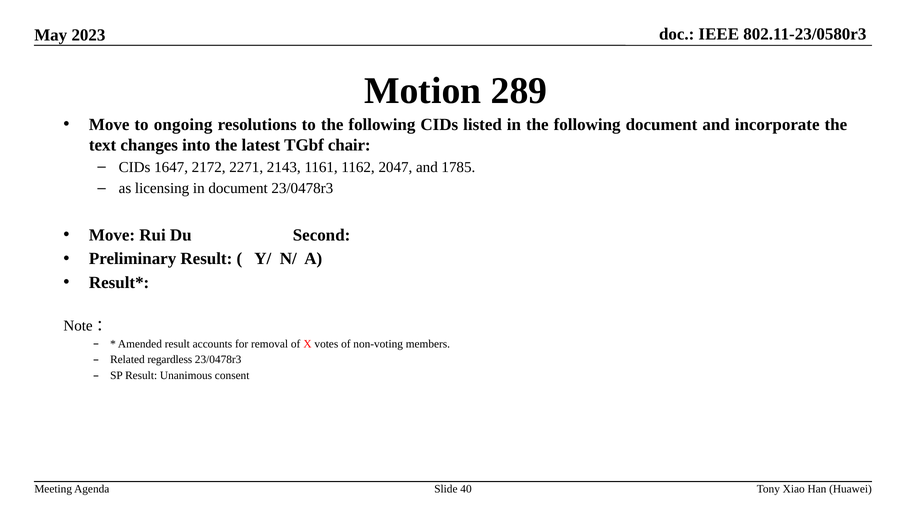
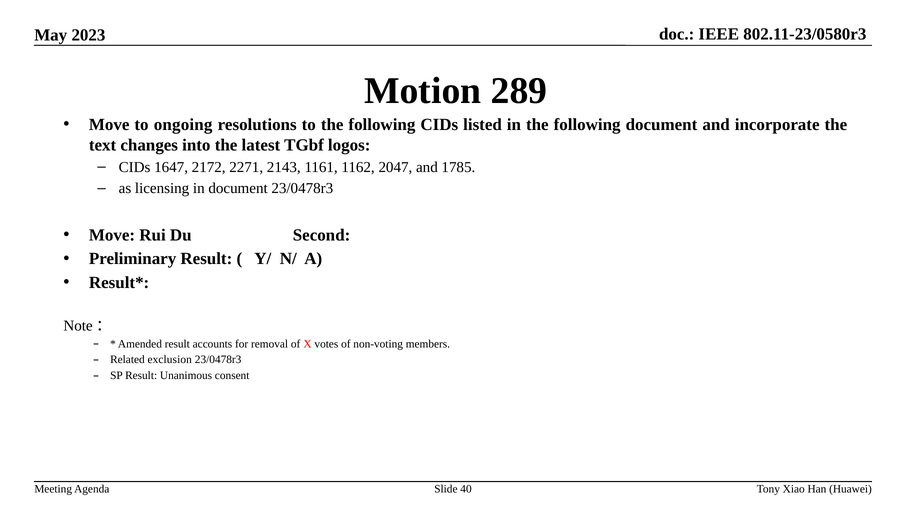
chair: chair -> logos (349, 145)
regardless: regardless -> exclusion (170, 359)
